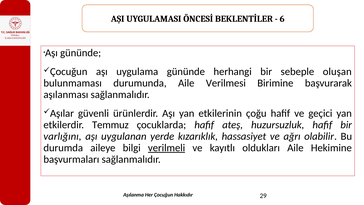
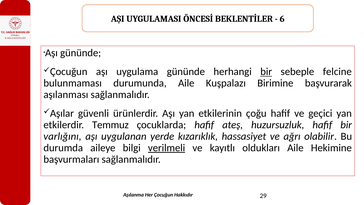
bir underline: none -> present (266, 72)
oluşan: oluşan -> felcine (337, 72)
Verilmesi: Verilmesi -> Kuşpalazı (226, 83)
